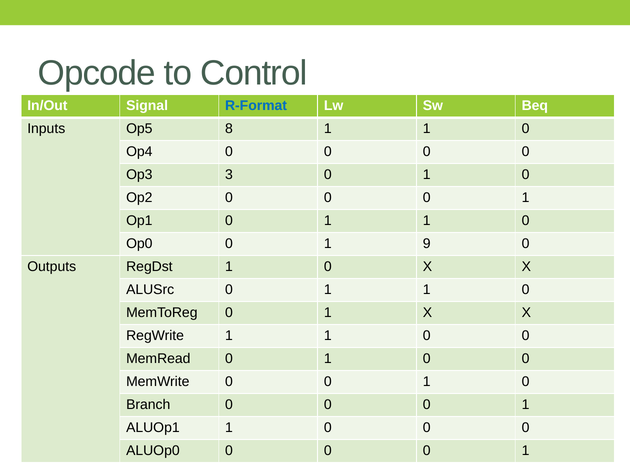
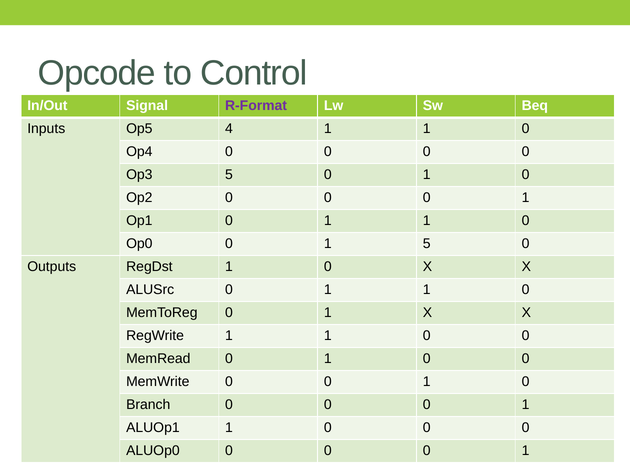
R-Format colour: blue -> purple (256, 106)
8: 8 -> 4 (229, 129)
Op3 3: 3 -> 5 (229, 175)
1 9: 9 -> 5 (427, 243)
